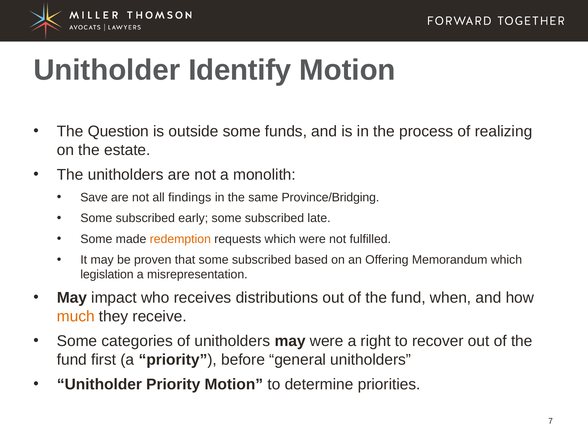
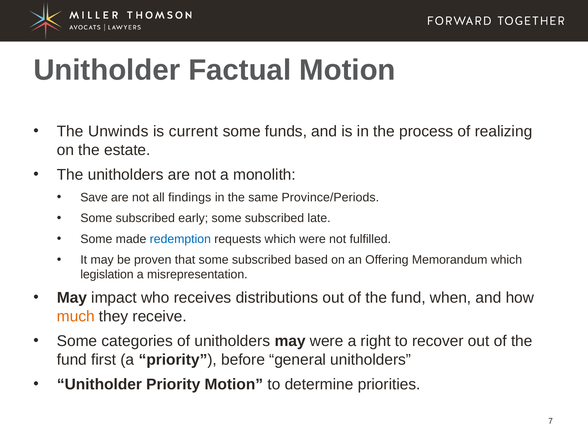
Identify: Identify -> Factual (240, 70)
Question: Question -> Unwinds (118, 131)
outside: outside -> current (193, 131)
Province/Bridging: Province/Bridging -> Province/Periods (330, 197)
redemption colour: orange -> blue (180, 239)
